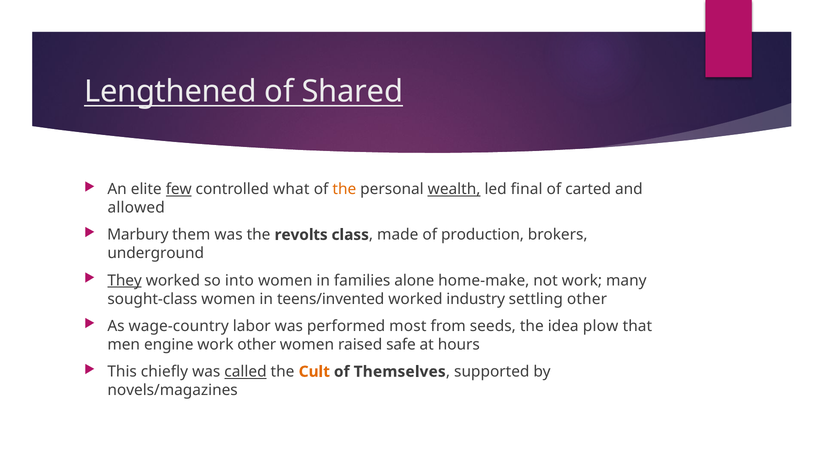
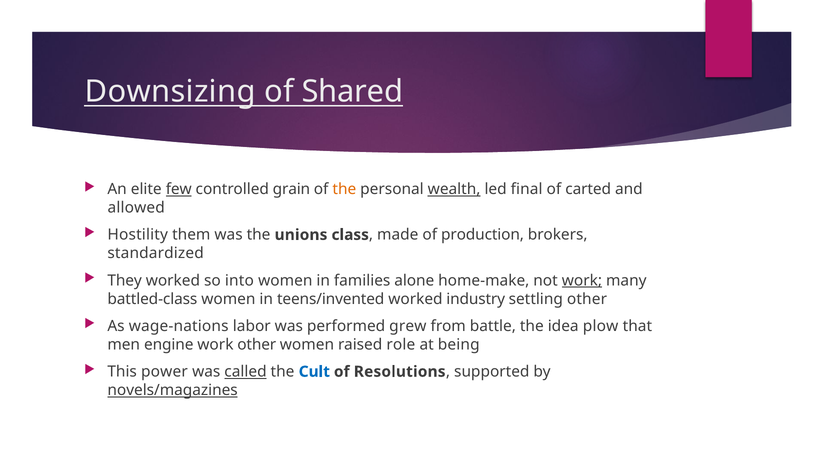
Lengthened: Lengthened -> Downsizing (170, 92)
what: what -> grain (291, 189)
Marbury: Marbury -> Hostility (138, 235)
revolts: revolts -> unions (301, 235)
underground: underground -> standardized (156, 254)
They underline: present -> none (125, 281)
work underline: none -> present (582, 281)
sought-class: sought-class -> battled-class (152, 299)
wage-country: wage-country -> wage-nations (179, 326)
most: most -> grew (408, 326)
seeds: seeds -> battle (493, 326)
safe: safe -> role (401, 345)
hours: hours -> being (459, 345)
chiefly: chiefly -> power (164, 372)
Cult colour: orange -> blue (314, 372)
Themselves: Themselves -> Resolutions (400, 372)
novels/magazines underline: none -> present (173, 391)
